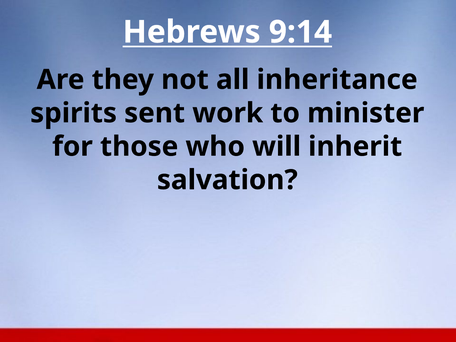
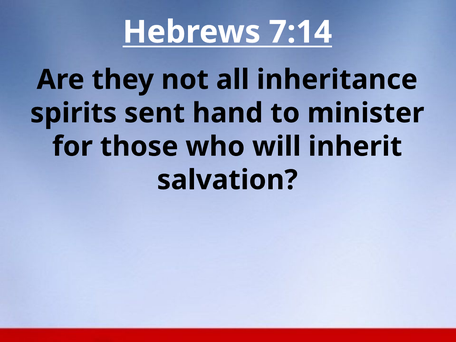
9:14: 9:14 -> 7:14 (300, 32)
work: work -> hand (228, 113)
